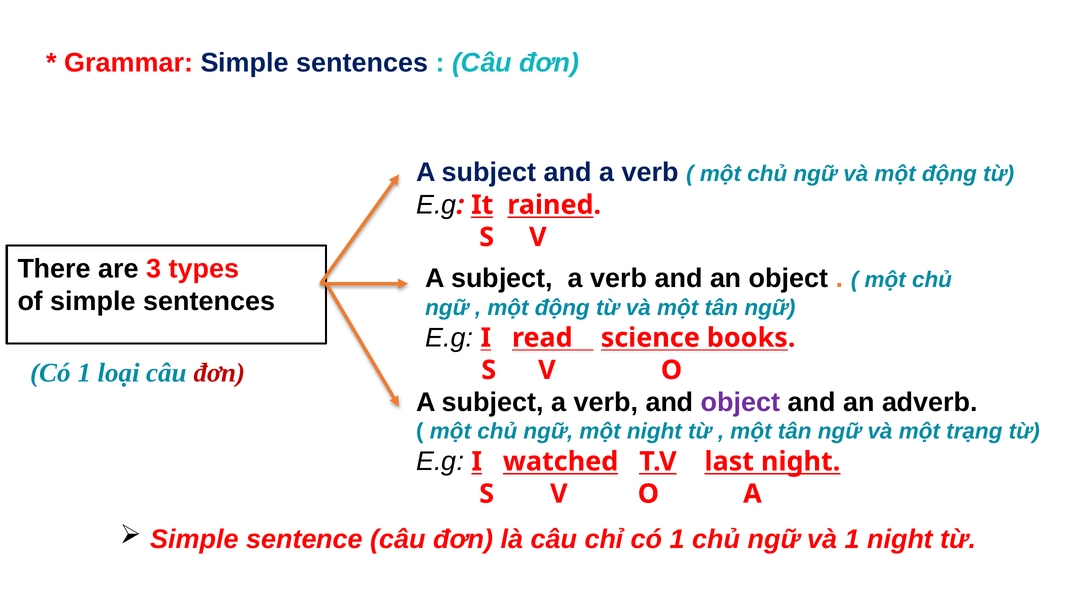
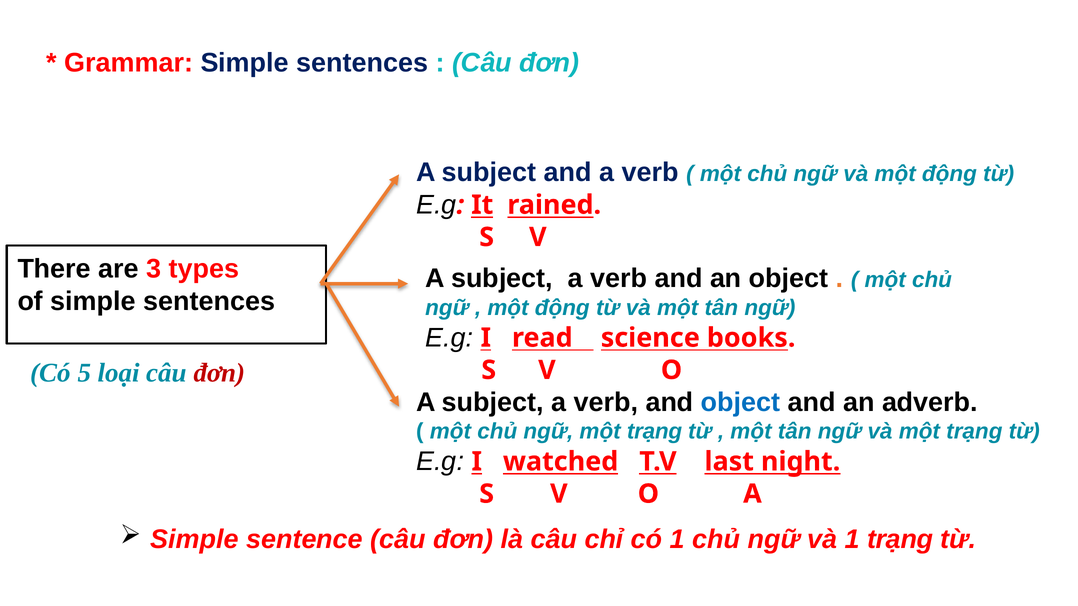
1: 1 -> 5 (84, 373)
object colour: purple -> blue (741, 403)
ngữ một night: night -> trạng (655, 432)
1 night: night -> trạng (900, 540)
